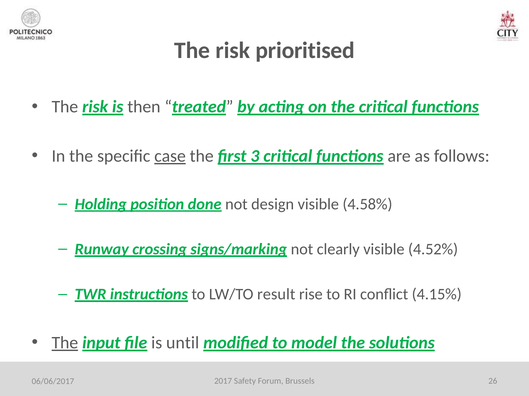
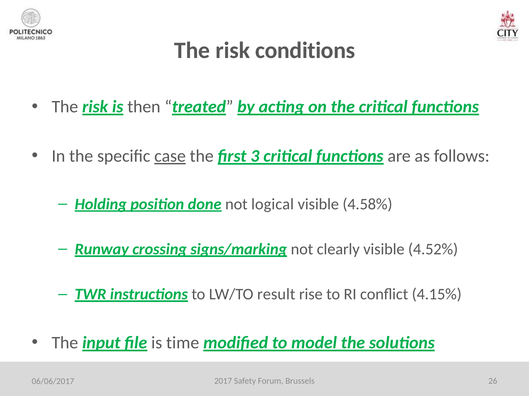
prioritised: prioritised -> conditions (305, 51)
design: design -> logical (273, 204)
The underline: present -> none (65, 343)
until: until -> time (183, 343)
